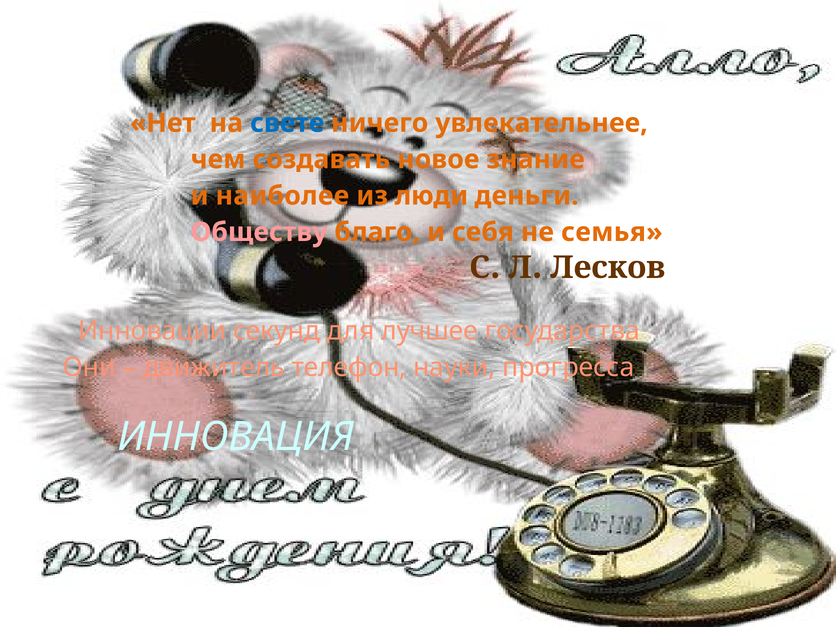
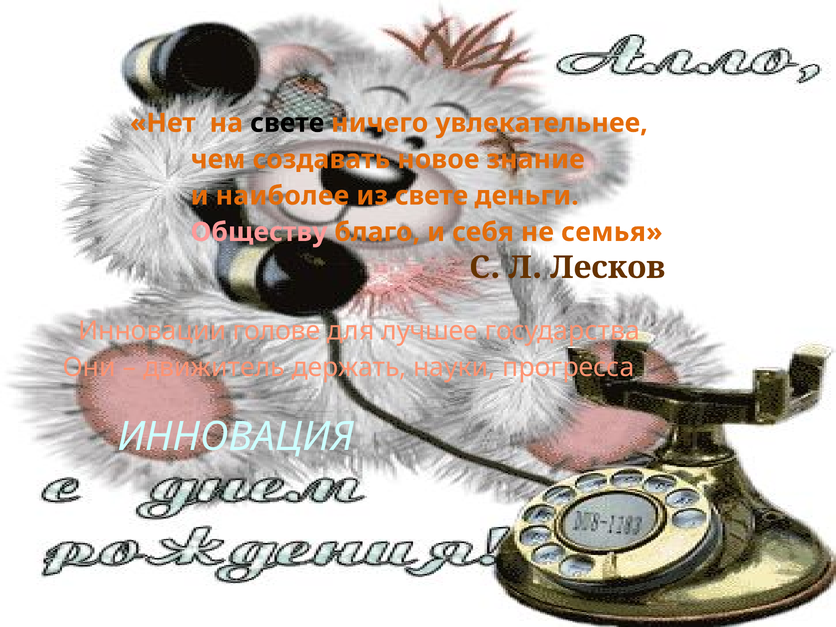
свете colour: blue -> black (287, 123)
из люди: люди -> свете (431, 196)
секунд: секунд -> голове (277, 331)
телефон: телефон -> держать (349, 367)
